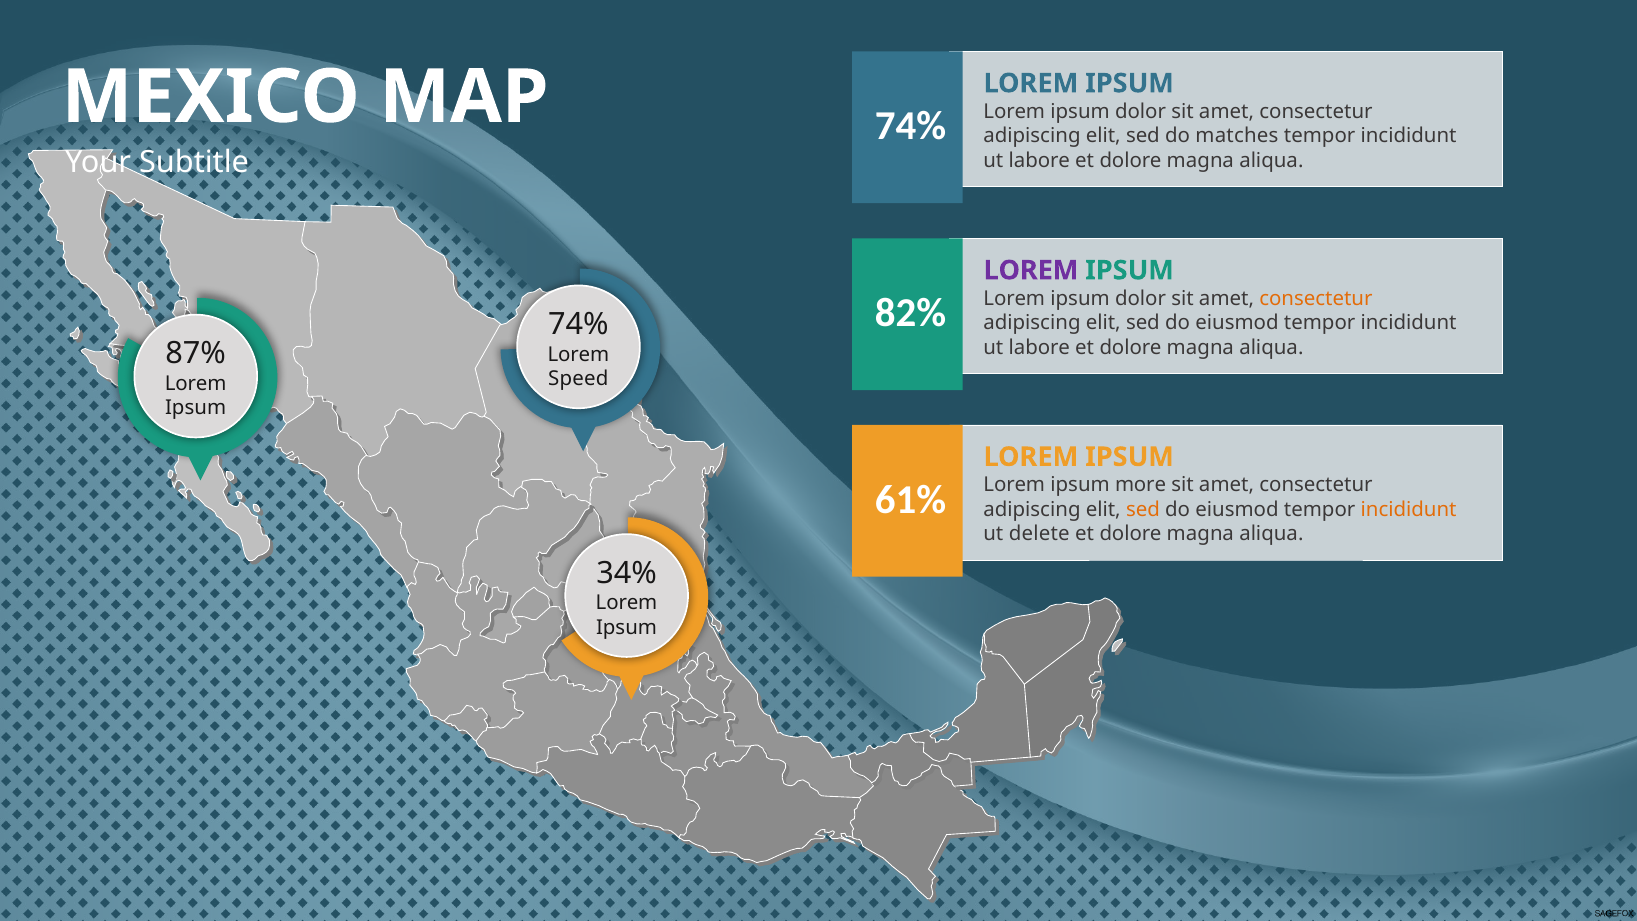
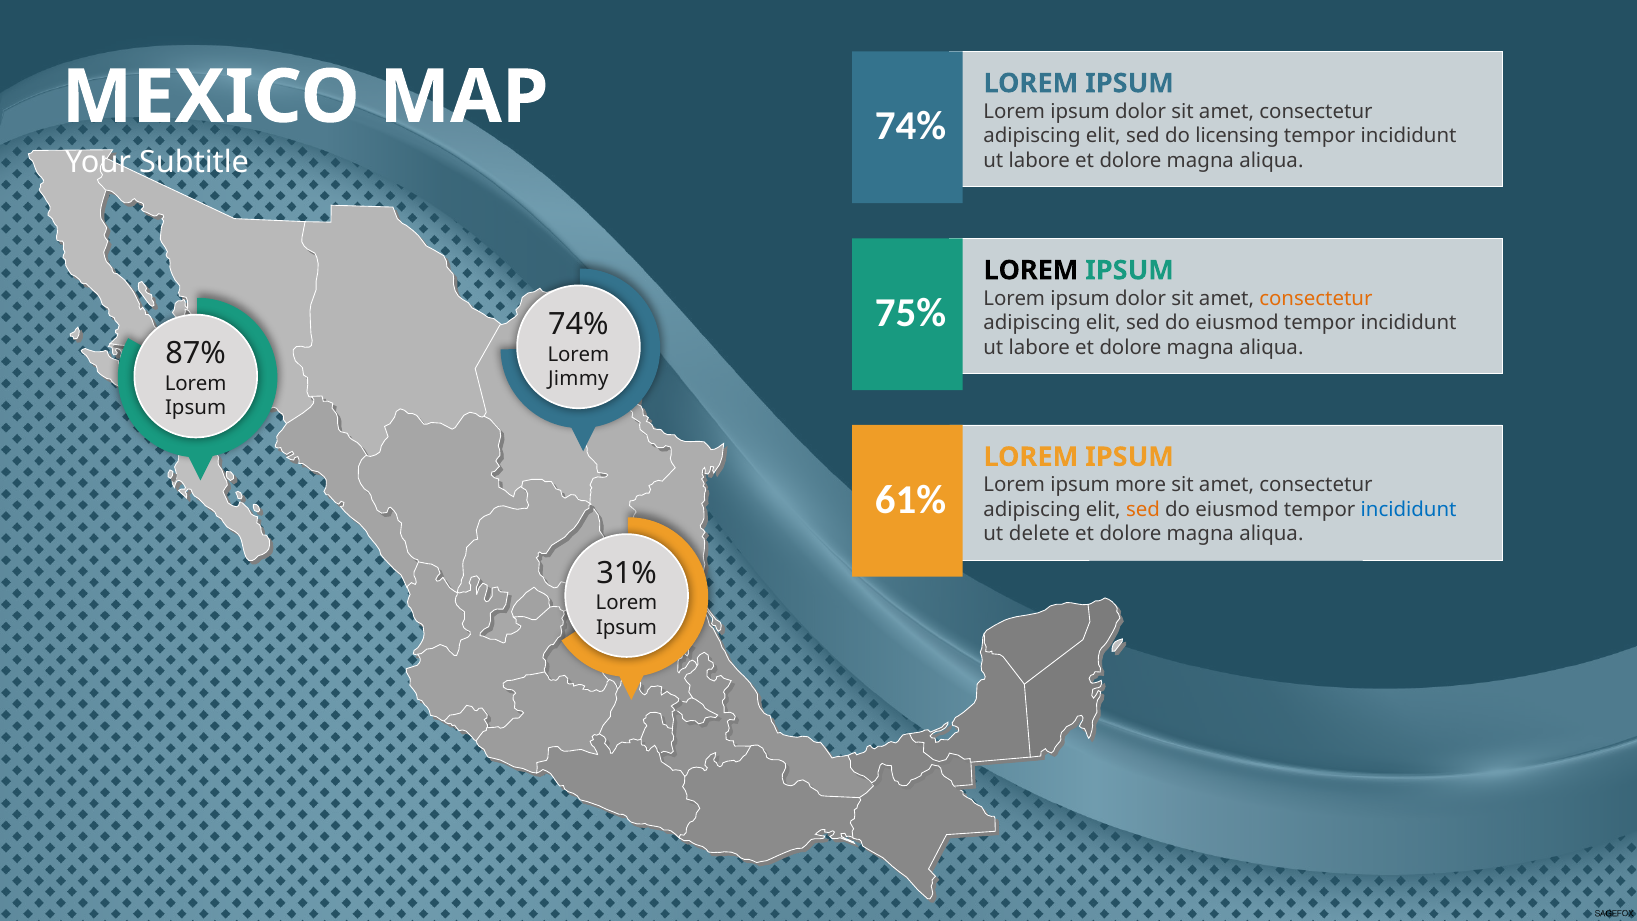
matches: matches -> licensing (1237, 136)
LOREM colour: purple -> black (1031, 270)
82%: 82% -> 75% (911, 313)
Speed: Speed -> Jimmy (578, 379)
incididunt colour: orange -> blue (1409, 510)
34%: 34% -> 31% (627, 573)
